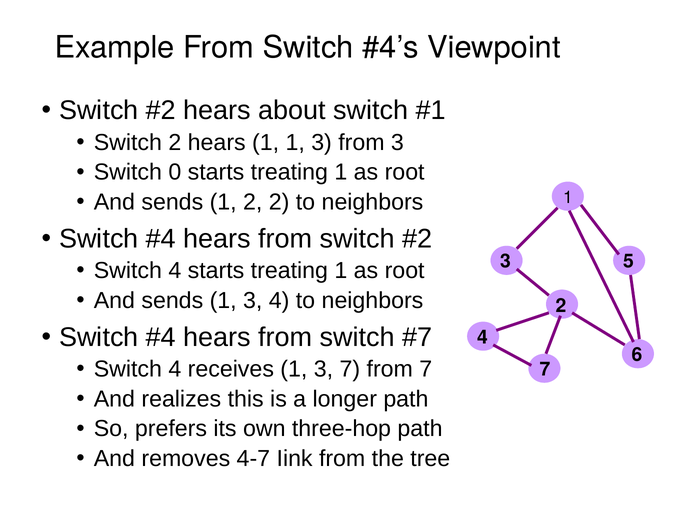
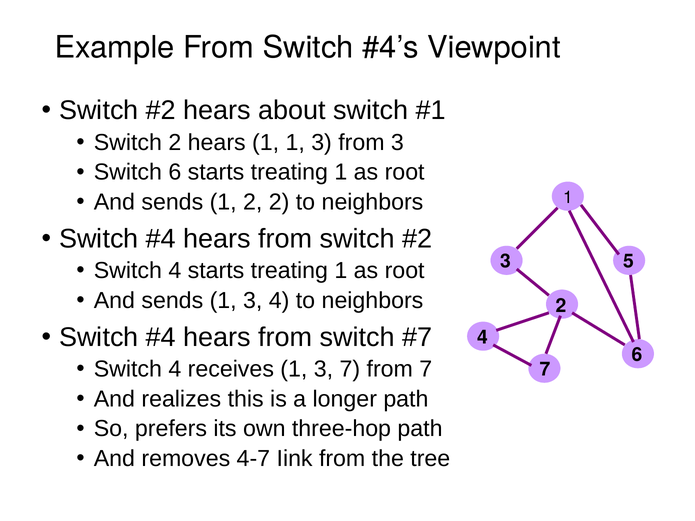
Switch 0: 0 -> 6 (175, 172)
